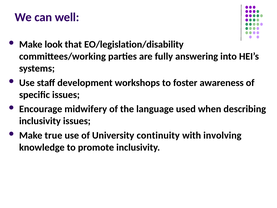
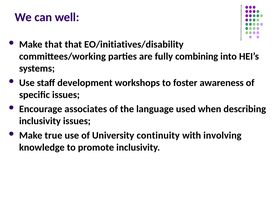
Make look: look -> that (53, 44)
EO/legislation/disability: EO/legislation/disability -> EO/initiatives/disability (134, 44)
answering: answering -> combining (197, 56)
midwifery: midwifery -> associates (86, 109)
